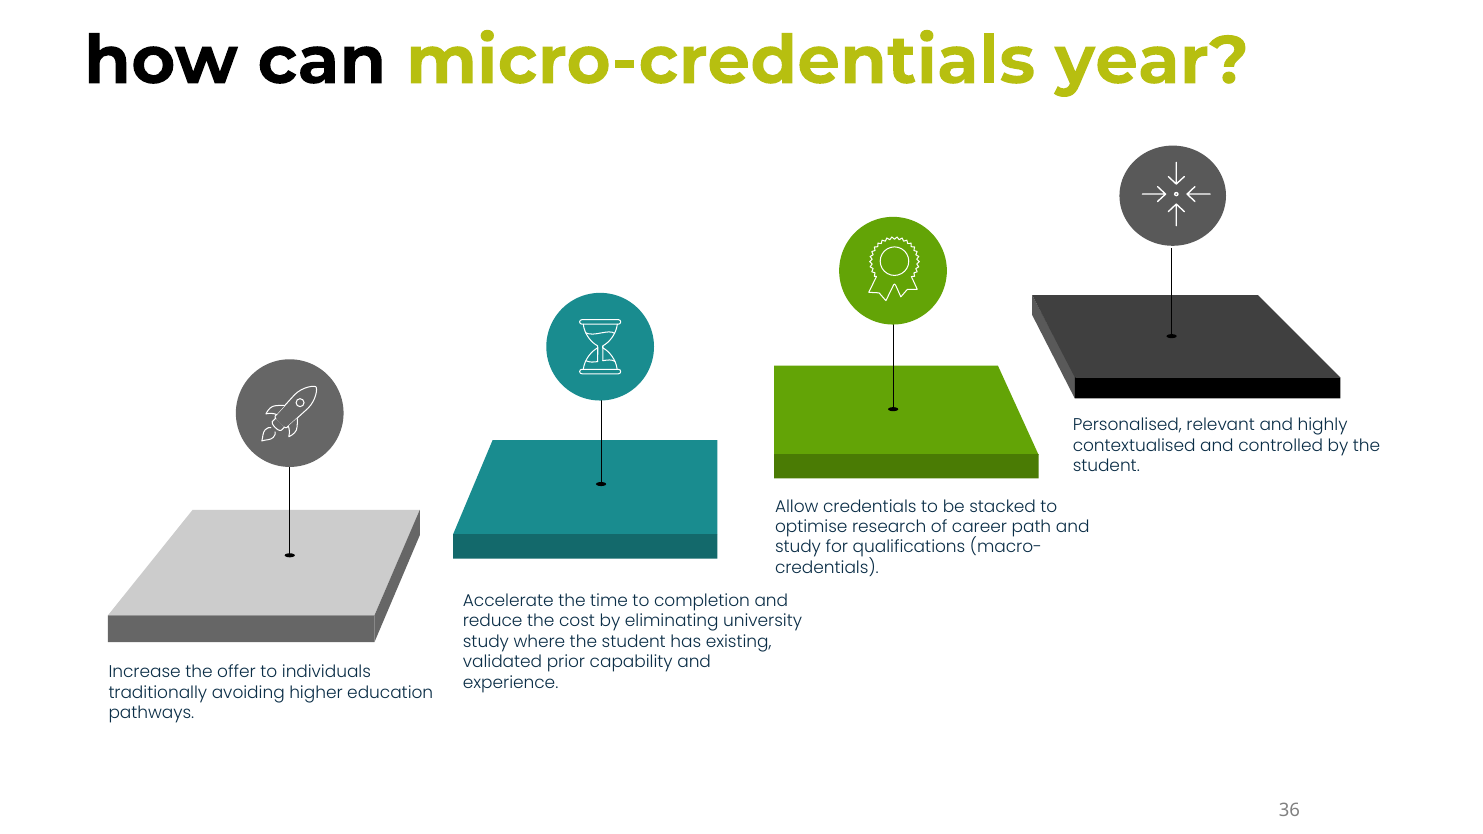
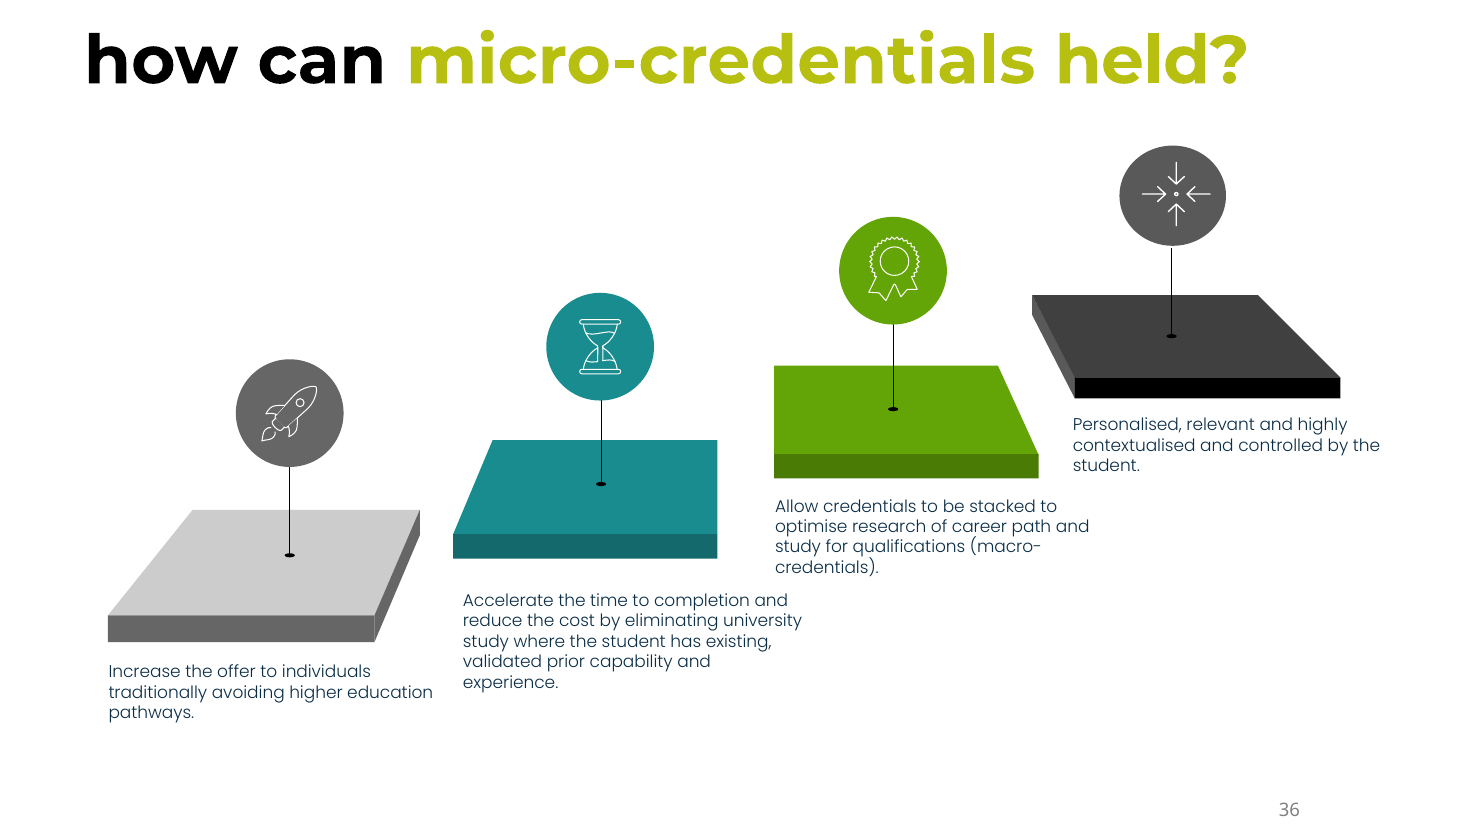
year: year -> held (1152, 61)
